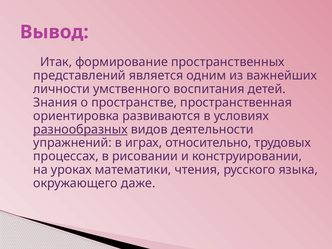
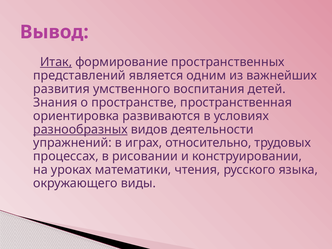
Итак underline: none -> present (56, 62)
личности: личности -> развития (61, 89)
даже: даже -> виды (138, 183)
